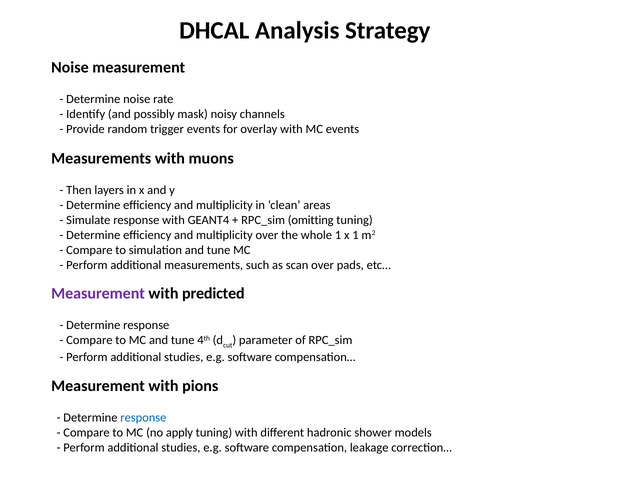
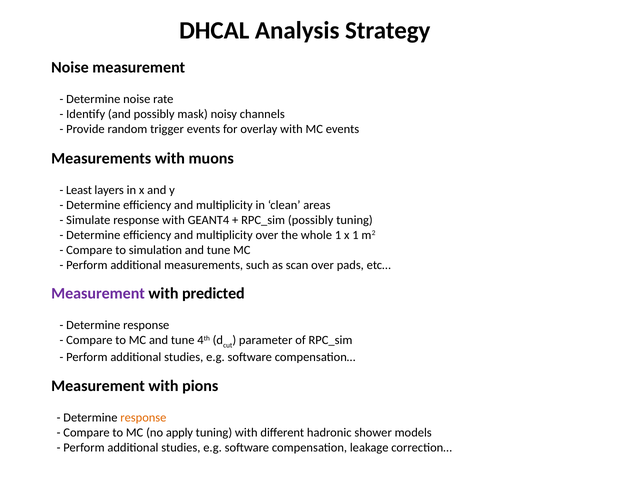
Then: Then -> Least (79, 190)
RPC_sim omitting: omitting -> possibly (311, 220)
response colour: blue -> orange (143, 418)
